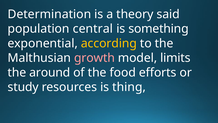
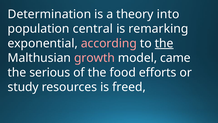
said: said -> into (168, 14)
something: something -> remarking (158, 29)
according colour: yellow -> pink (109, 43)
the underline: none -> present (164, 43)
limits: limits -> came (175, 58)
around: around -> serious (50, 72)
thing: thing -> freed (129, 87)
